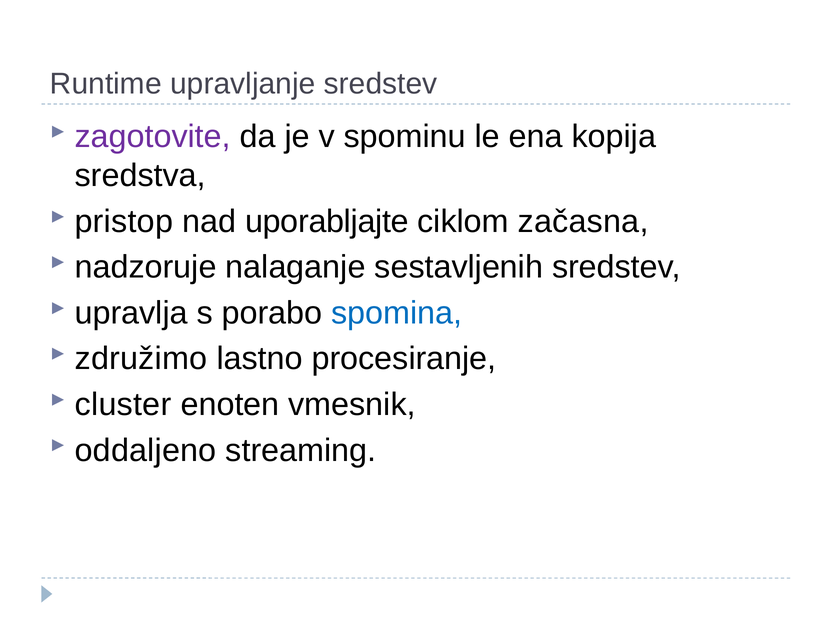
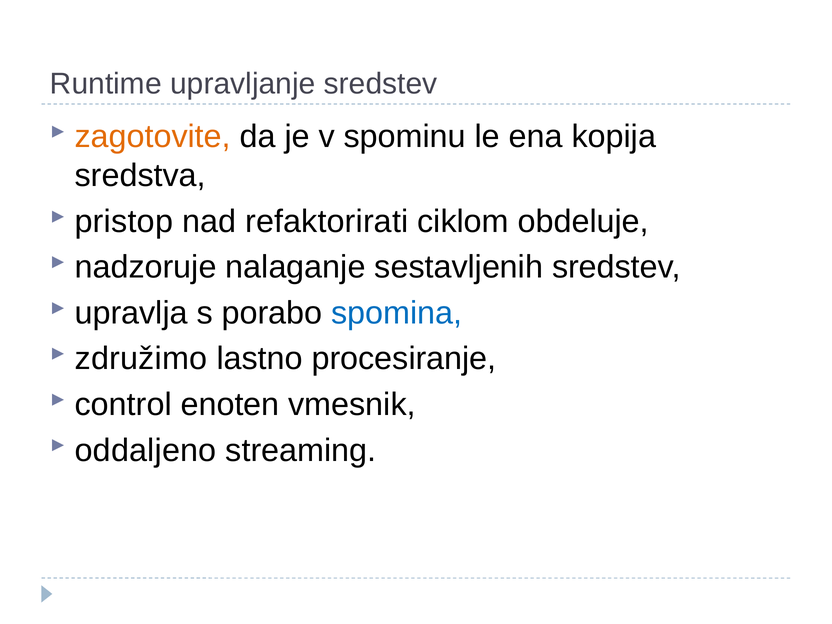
zagotovite colour: purple -> orange (153, 137)
uporabljajte: uporabljajte -> refaktorirati (327, 221)
začasna: začasna -> obdeluje (583, 221)
cluster: cluster -> control (123, 405)
